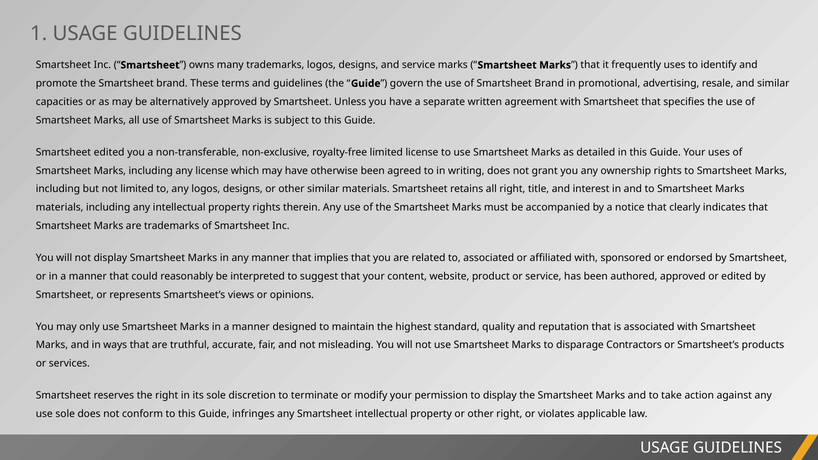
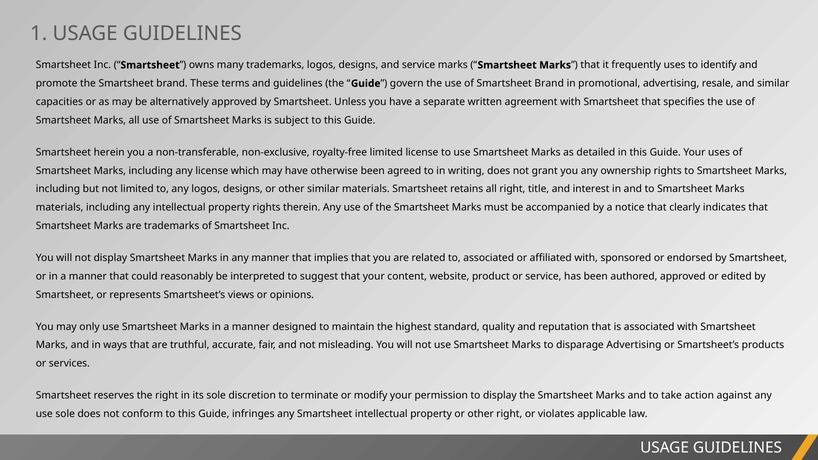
Smartsheet edited: edited -> herein (109, 152)
disparage Contractors: Contractors -> Advertising (634, 345)
